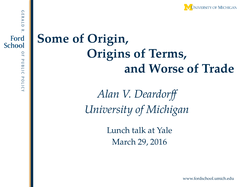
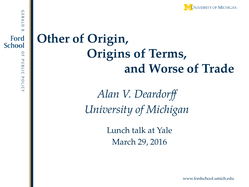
Some: Some -> Other (53, 39)
